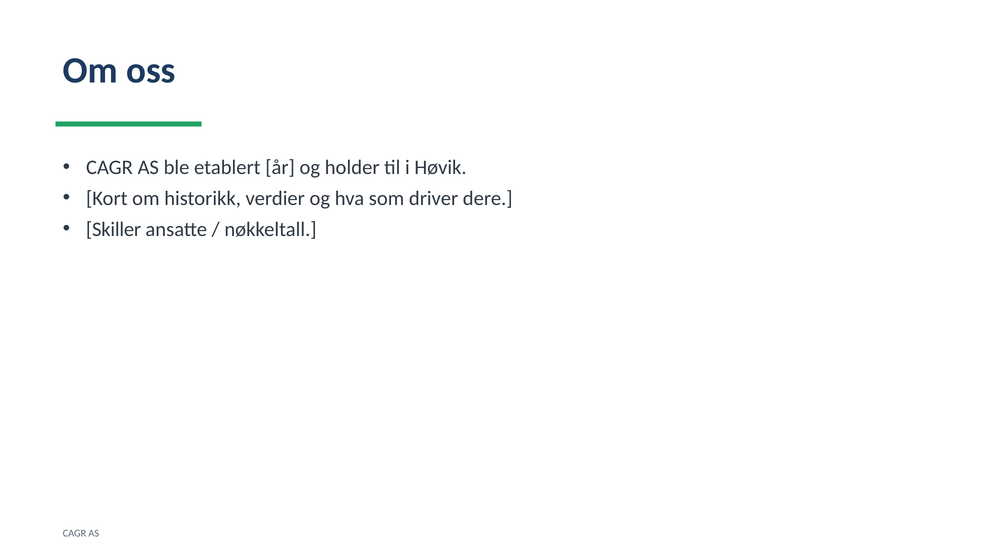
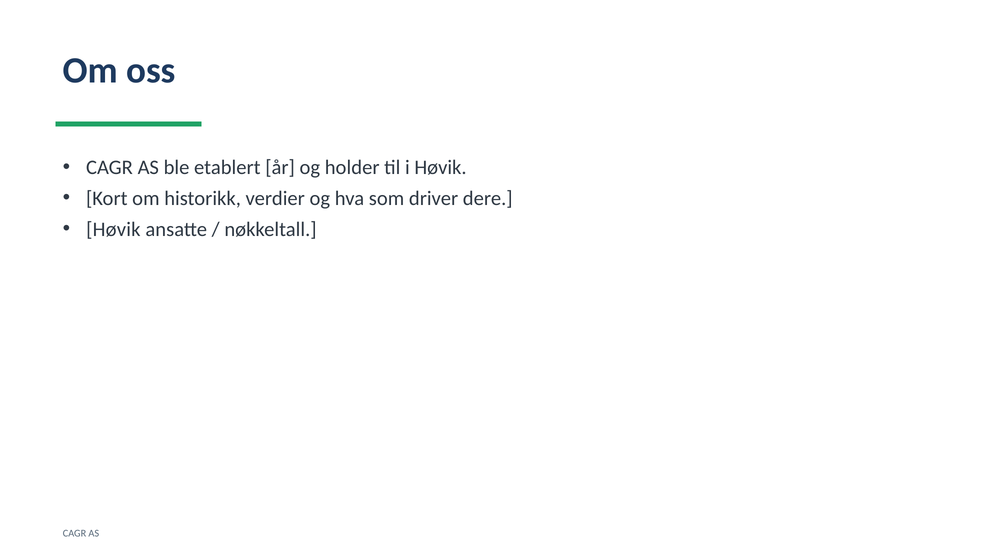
Skiller: Skiller -> Høvik (113, 229)
